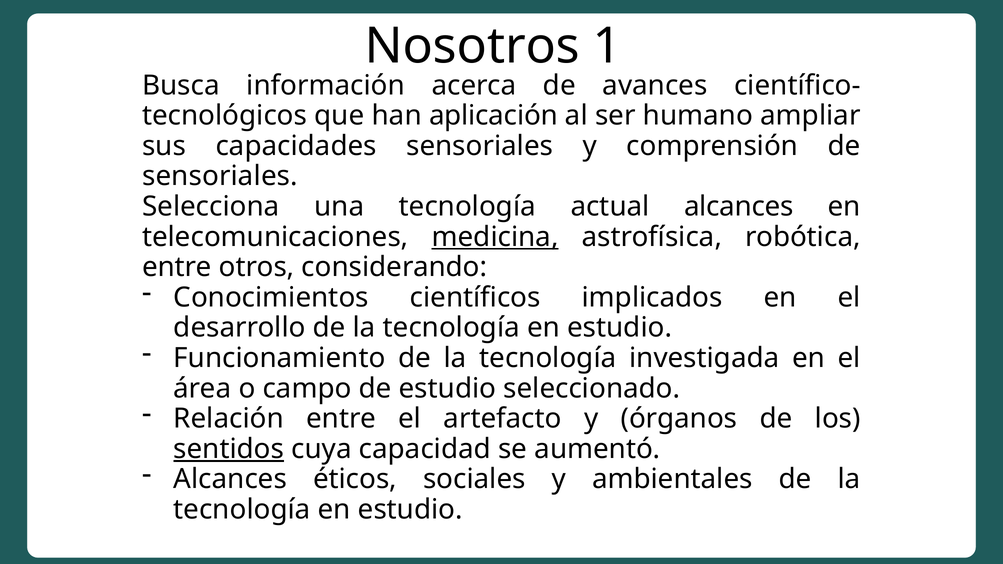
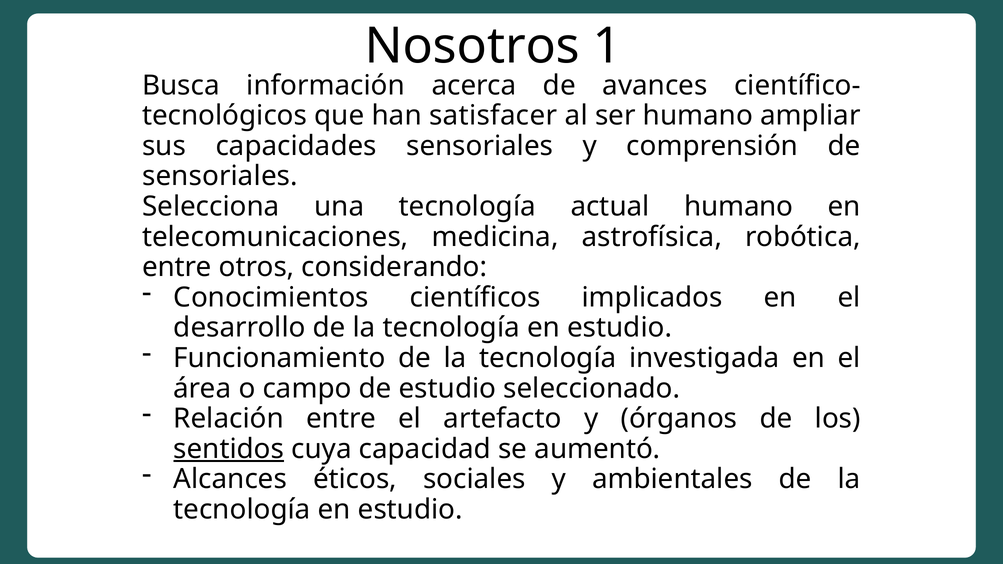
aplicación: aplicación -> satisfacer (493, 116)
actual alcances: alcances -> humano (739, 207)
medicina underline: present -> none (495, 237)
